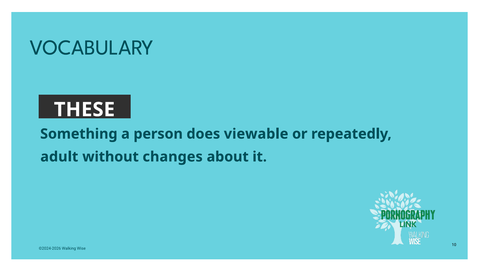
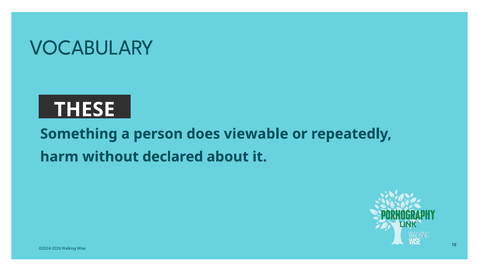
adult: adult -> harm (59, 157)
changes: changes -> declared (173, 157)
